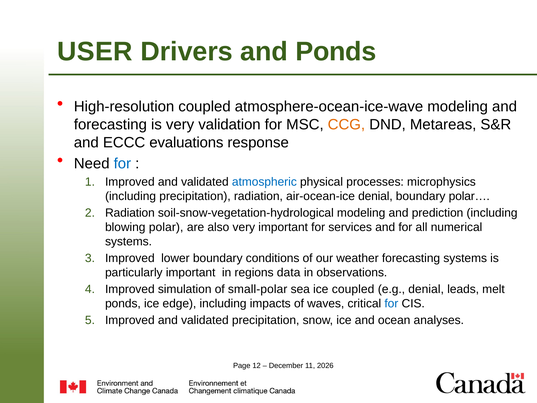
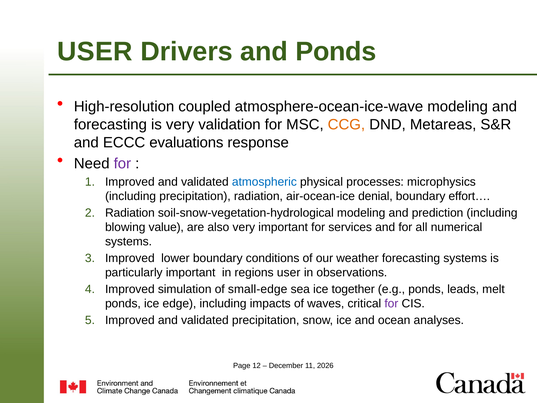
for colour: blue -> purple (122, 163)
polar…: polar… -> effort… (469, 196)
polar: polar -> value (166, 227)
regions data: data -> user (289, 272)
small-polar: small-polar -> small-edge (258, 289)
ice coupled: coupled -> together (353, 289)
e.g denial: denial -> ponds (426, 289)
for colour: blue -> purple (391, 303)
